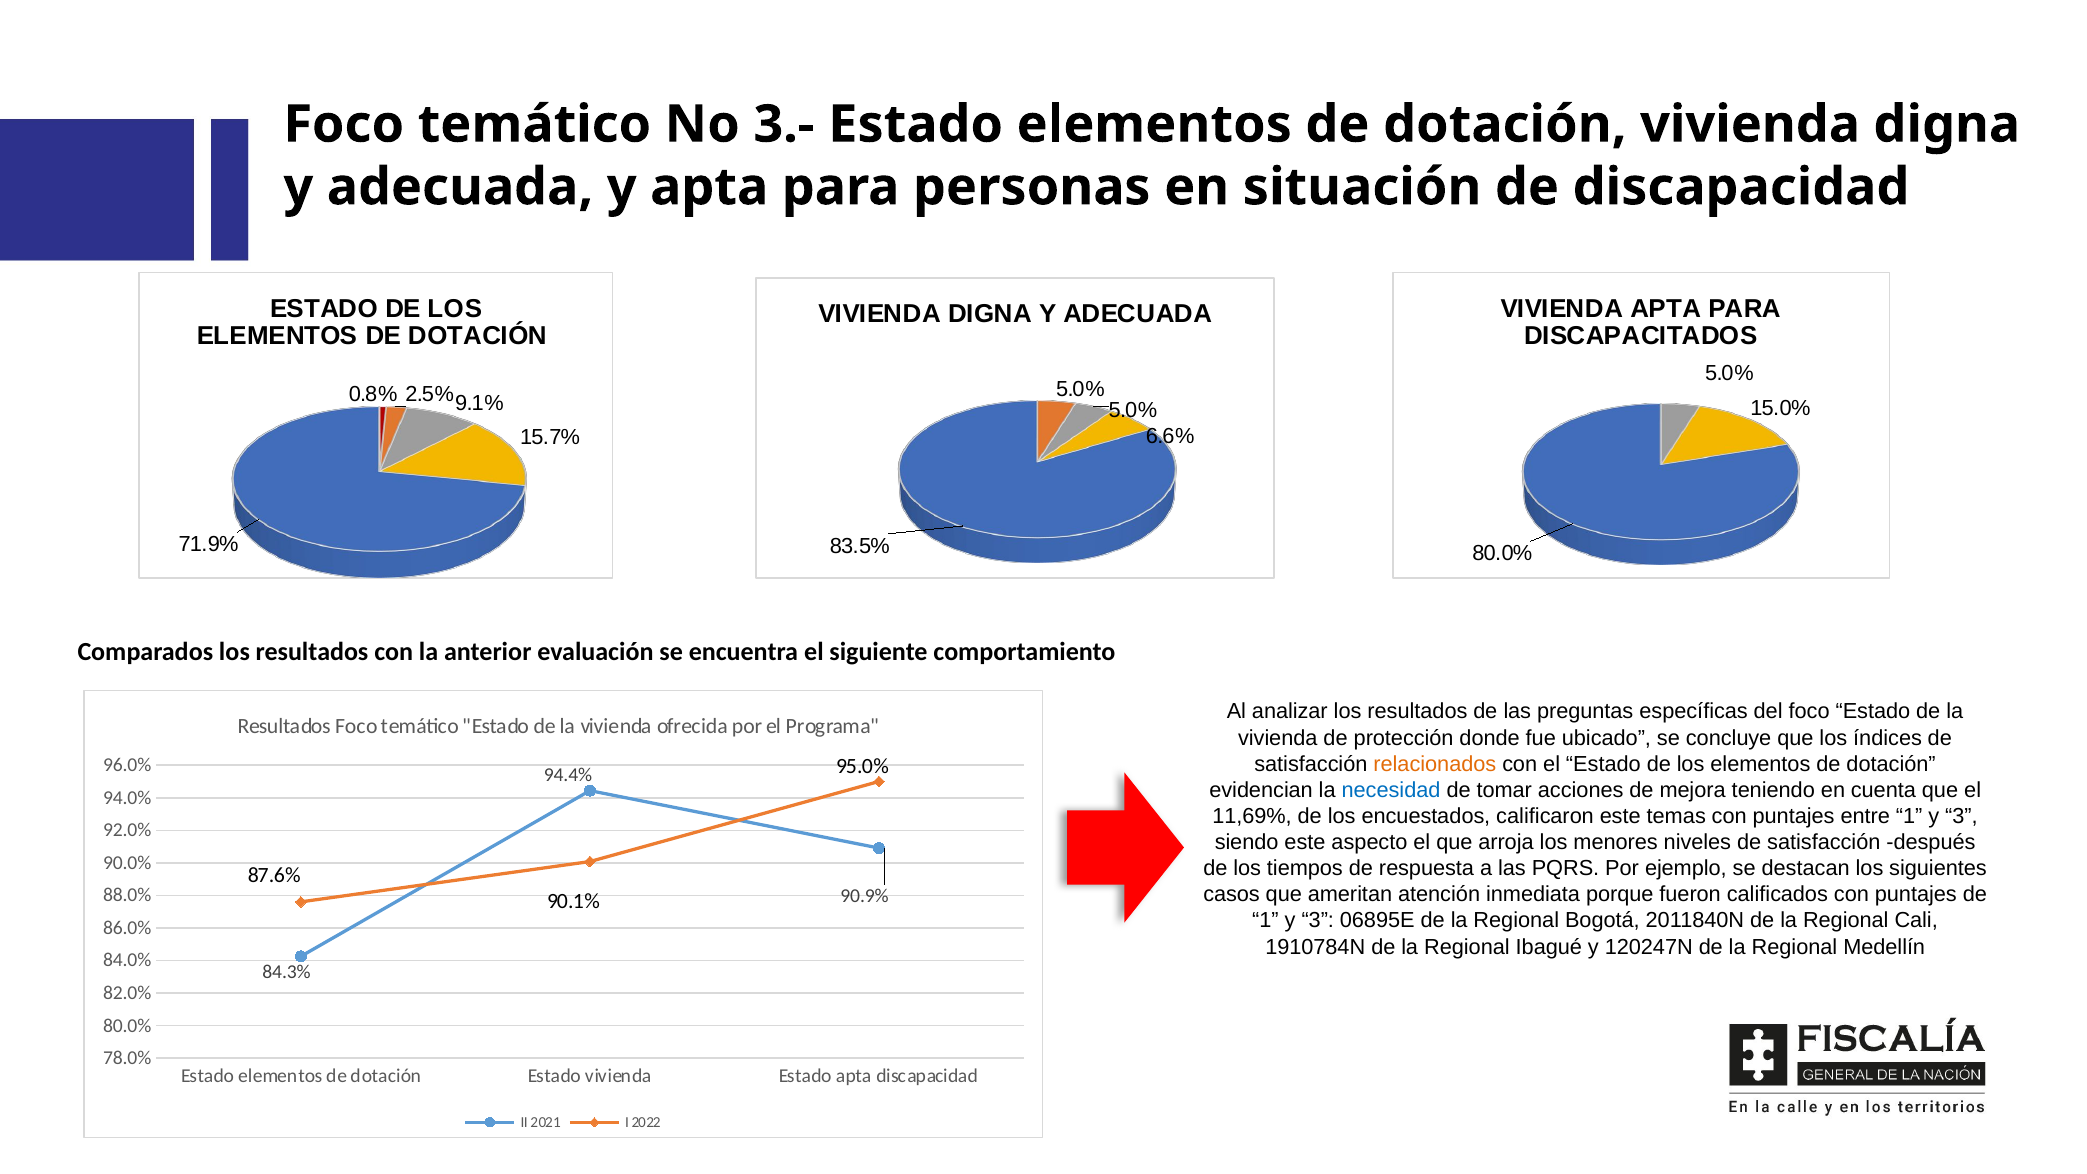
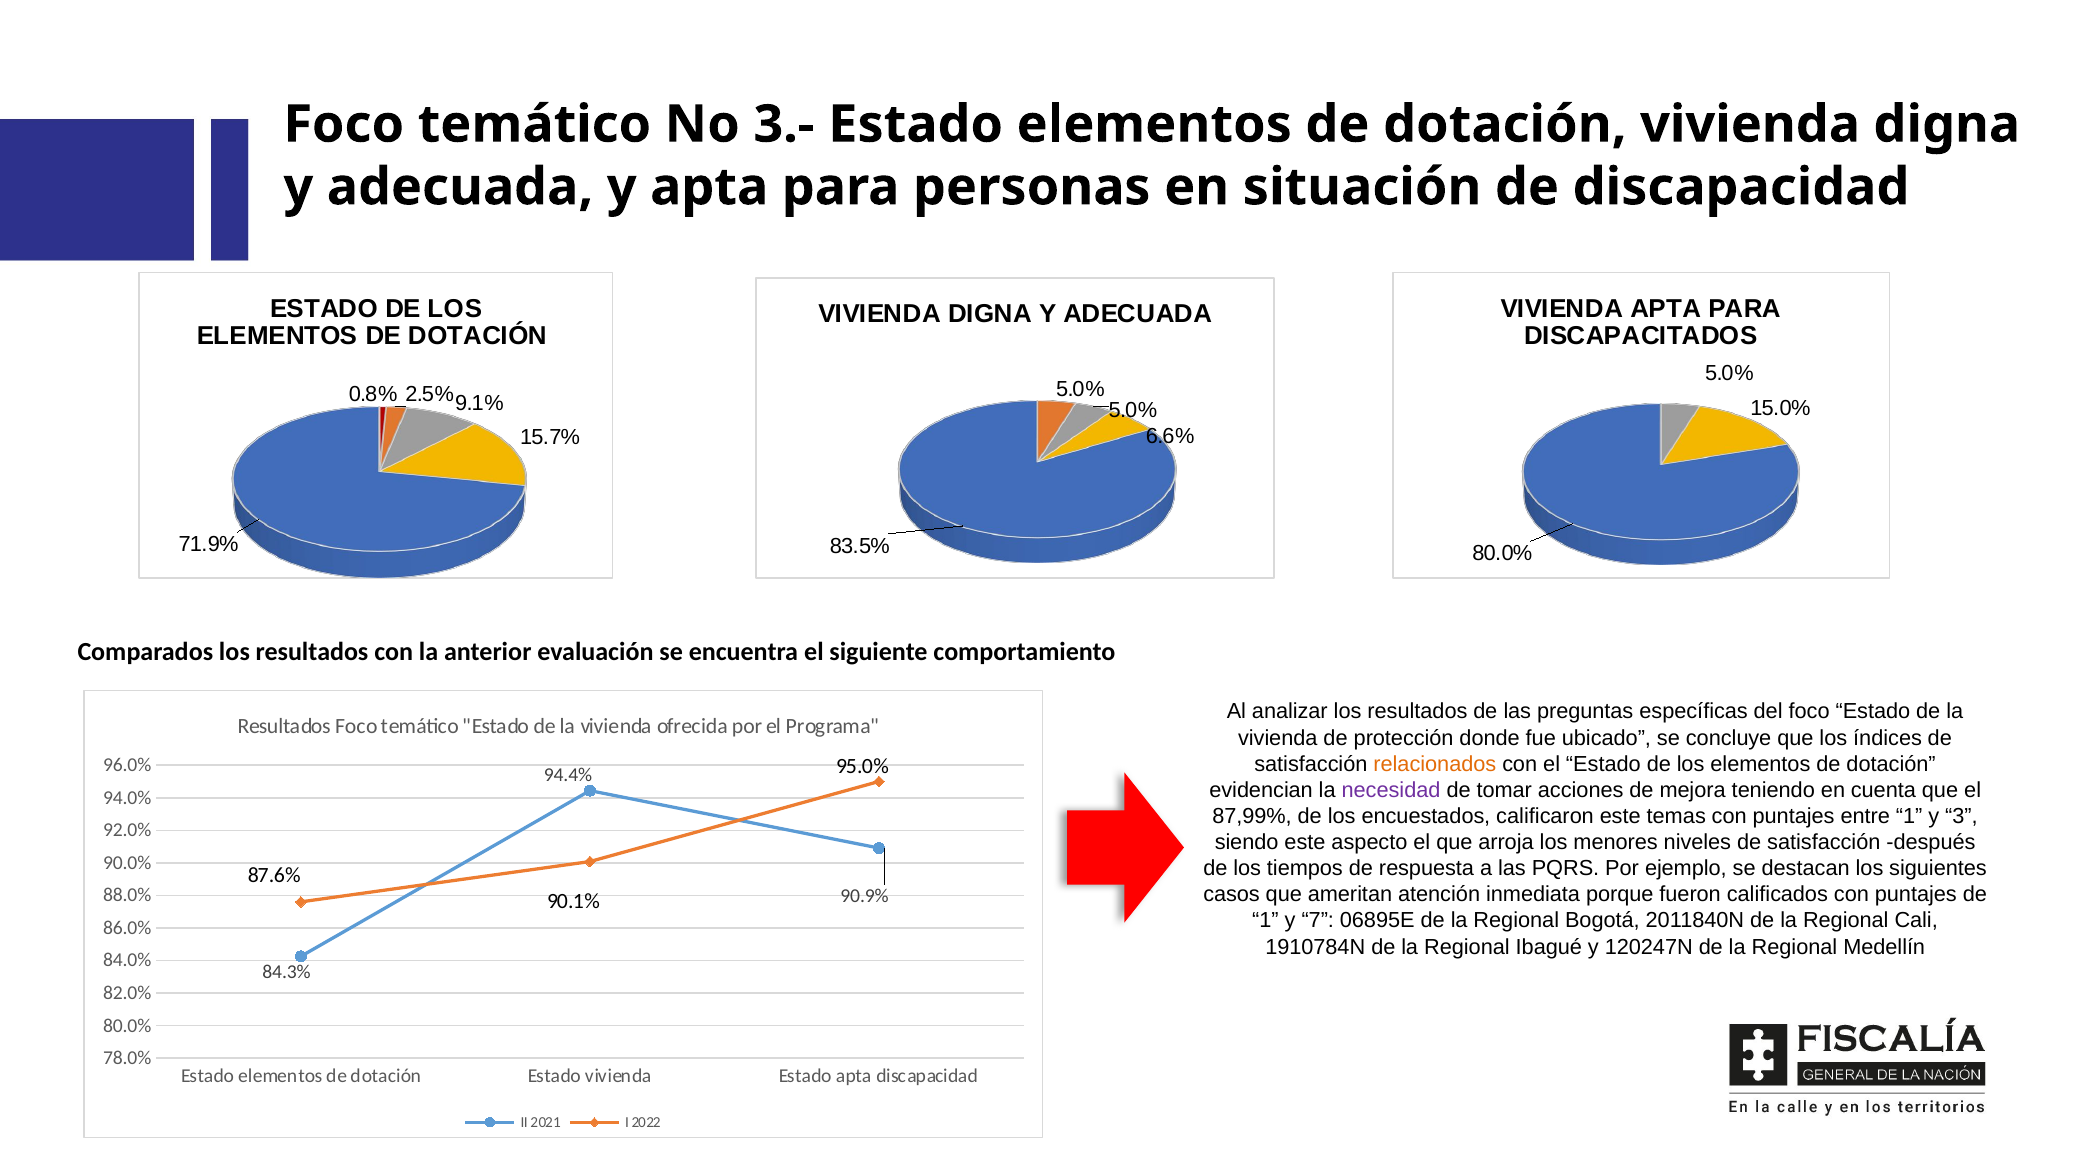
necesidad colour: blue -> purple (1391, 790)
11,69%: 11,69% -> 87,99% (1252, 816)
3: 3 -> 7 (1318, 921)
